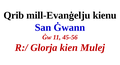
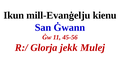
Qrib: Qrib -> Ikun (14, 15)
kien: kien -> jekk (69, 47)
